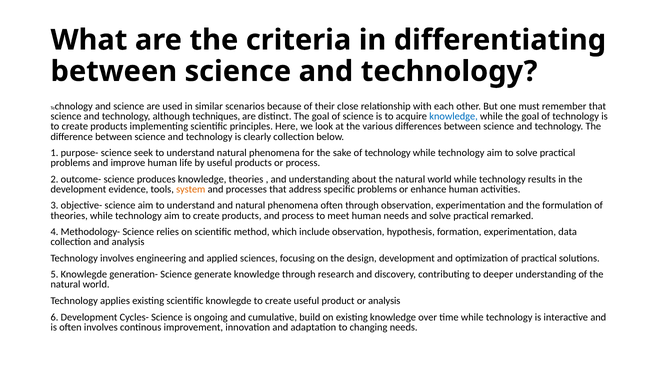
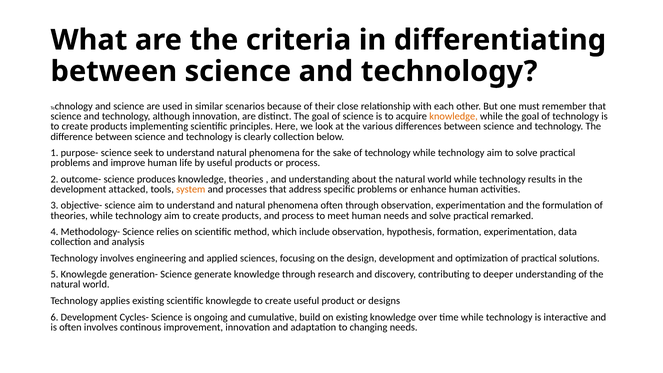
although techniques: techniques -> innovation (216, 116)
knowledge colour: blue -> orange (454, 116)
evidence: evidence -> attacked (128, 189)
or analysis: analysis -> designs (384, 301)
